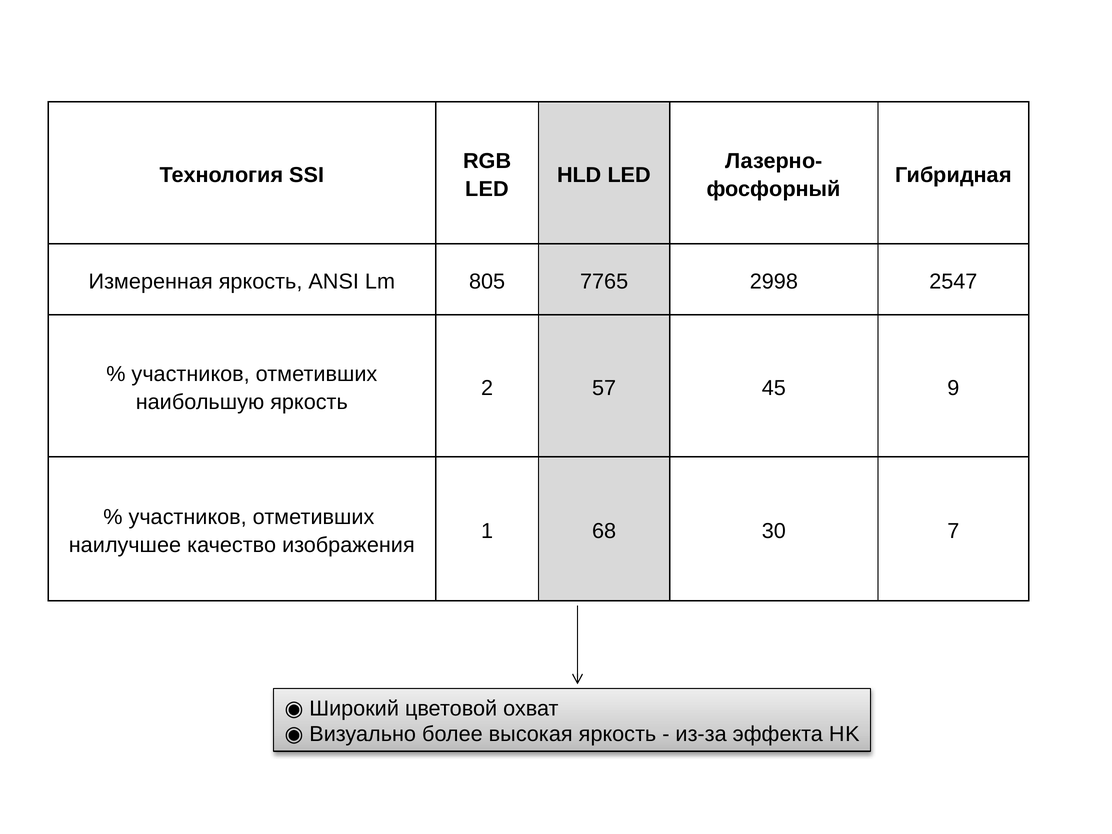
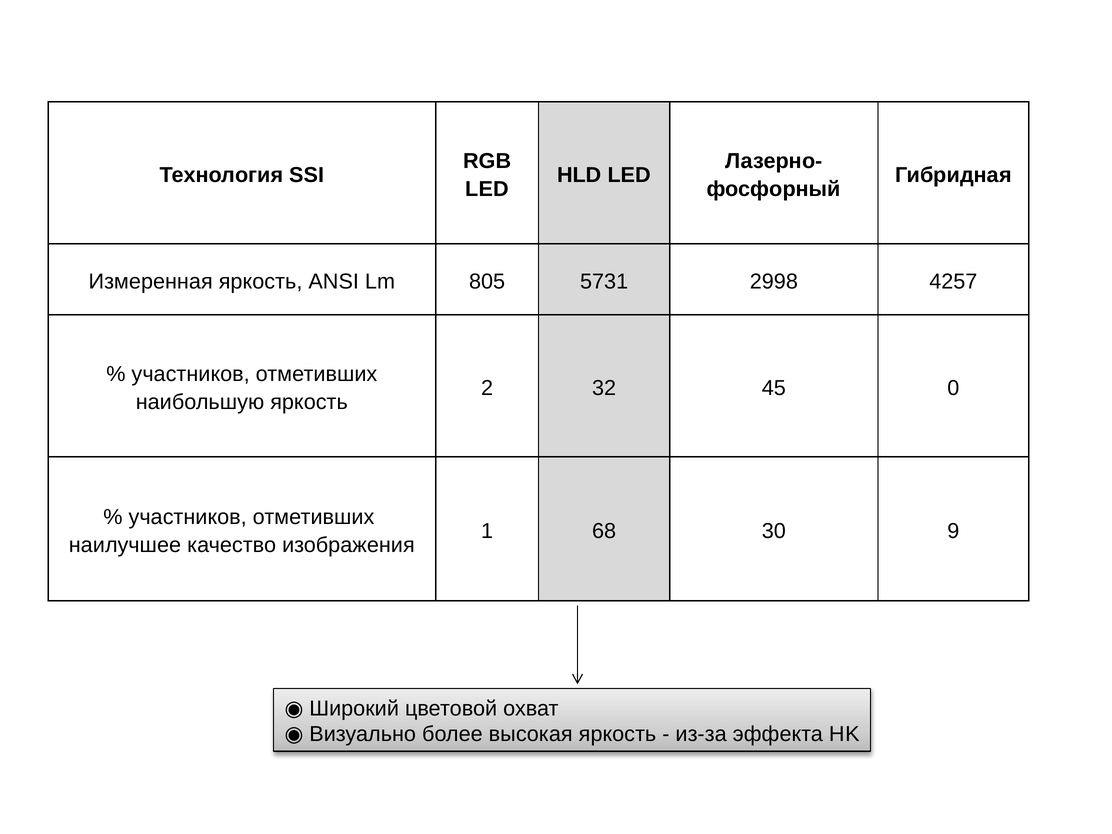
7765: 7765 -> 5731 (604, 282)
2547: 2547 -> 4257 (953, 282)
57: 57 -> 32 (604, 388)
9: 9 -> 0 (953, 388)
7: 7 -> 9 (953, 531)
